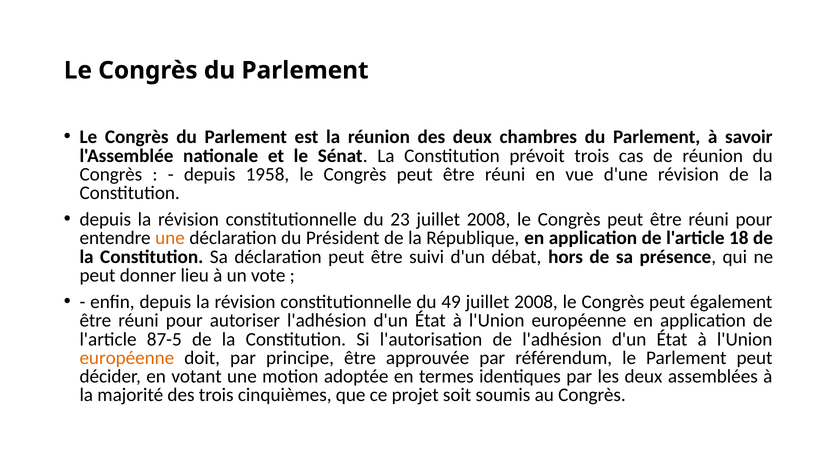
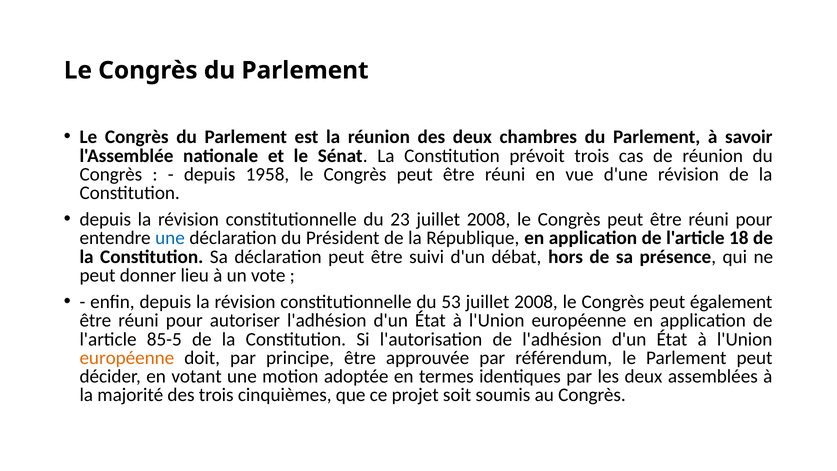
une colour: orange -> blue (170, 238)
49: 49 -> 53 (451, 302)
87-5: 87-5 -> 85-5 (164, 339)
